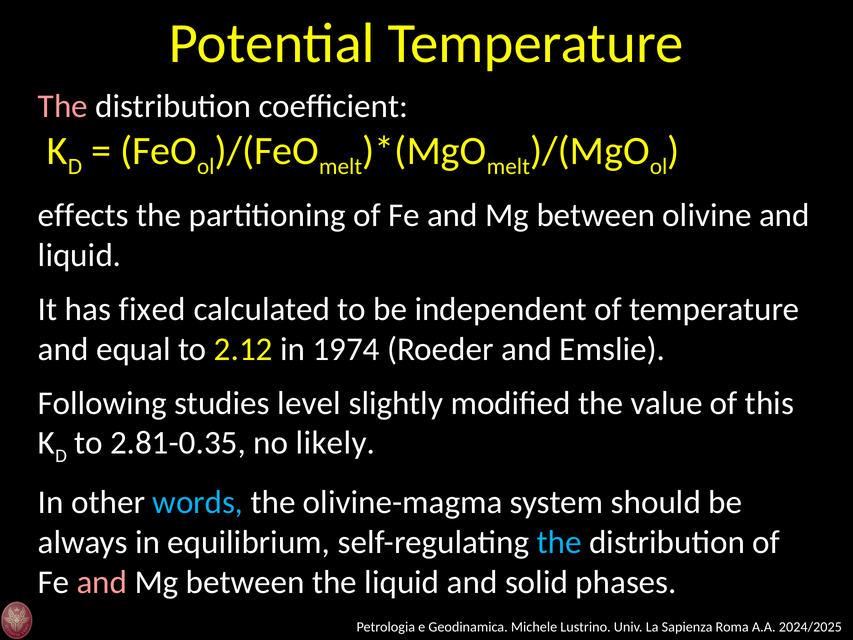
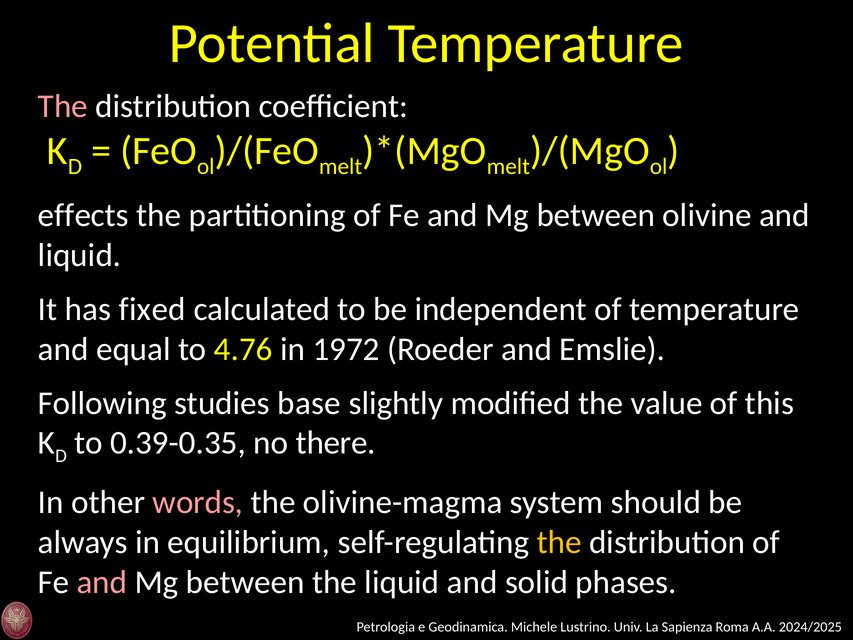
2.12: 2.12 -> 4.76 (243, 349)
1974: 1974 -> 1972 (346, 349)
level: level -> base (309, 403)
2.81-0.35: 2.81-0.35 -> 0.39-0.35 (178, 443)
likely: likely -> there (336, 443)
words colour: light blue -> pink (198, 502)
the colour: light blue -> yellow (559, 542)
